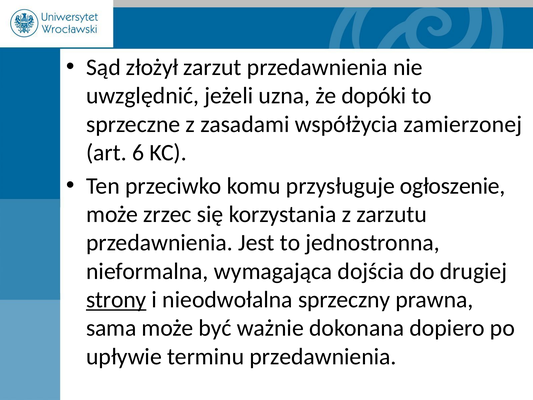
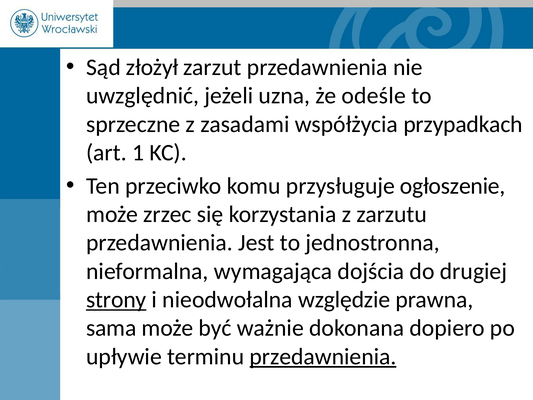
dopóki: dopóki -> odeśle (374, 96)
zamierzonej: zamierzonej -> przypadkach (463, 124)
6: 6 -> 1 (138, 153)
sprzeczny: sprzeczny -> względzie (344, 300)
przedawnienia underline: none -> present (323, 356)
